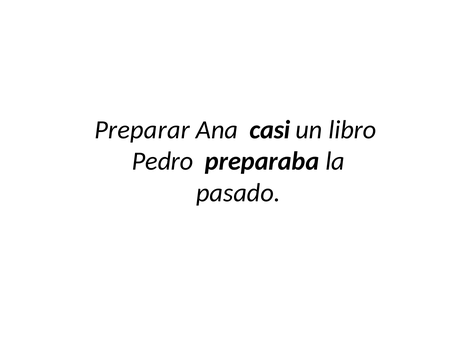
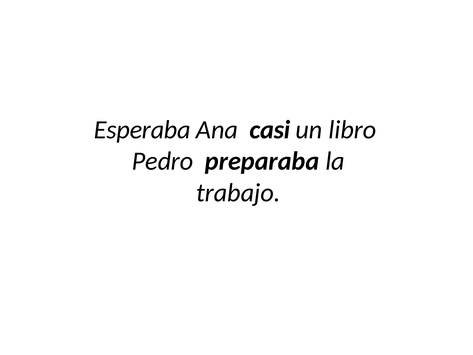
Preparar: Preparar -> Esperaba (142, 130)
pasado: pasado -> trabajo (238, 193)
